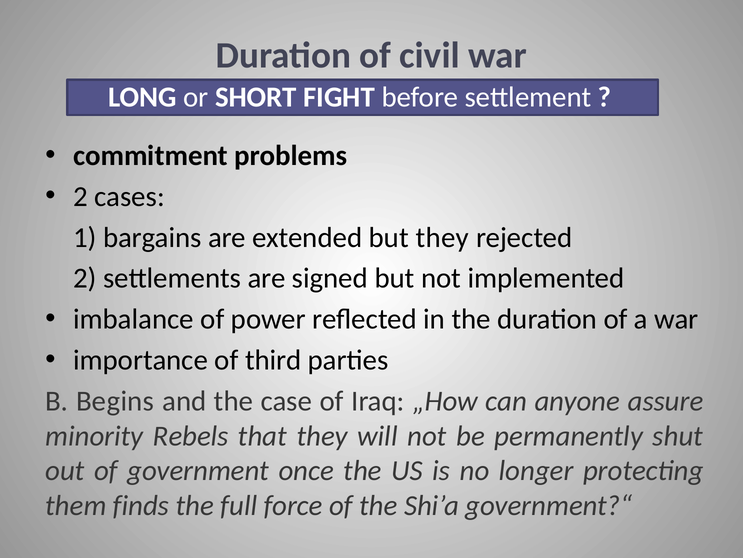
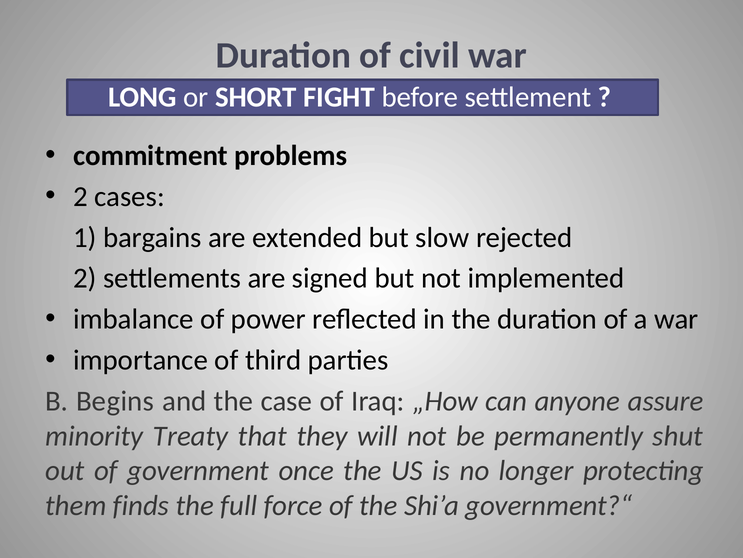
but they: they -> slow (442, 237)
Rebels: Rebels -> Treaty (191, 435)
